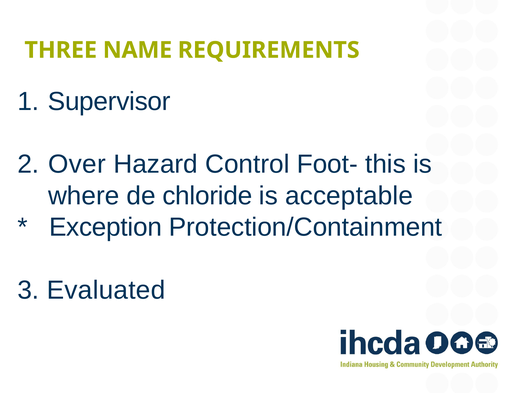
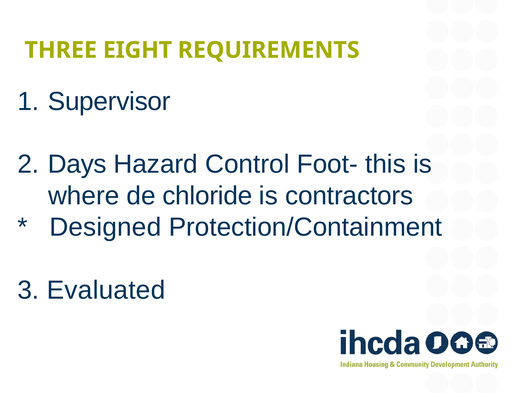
NAME: NAME -> EIGHT (137, 50)
Over: Over -> Days (77, 164)
acceptable: acceptable -> contractors (349, 196)
Exception: Exception -> Designed (105, 227)
